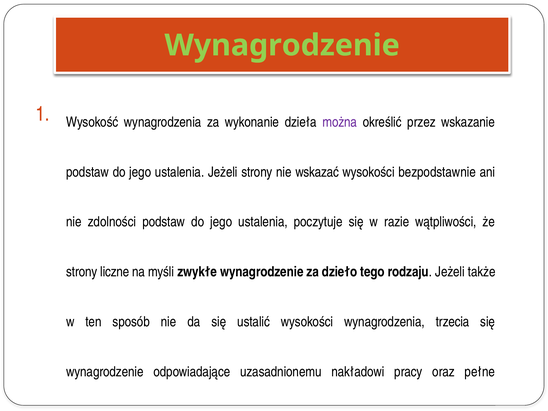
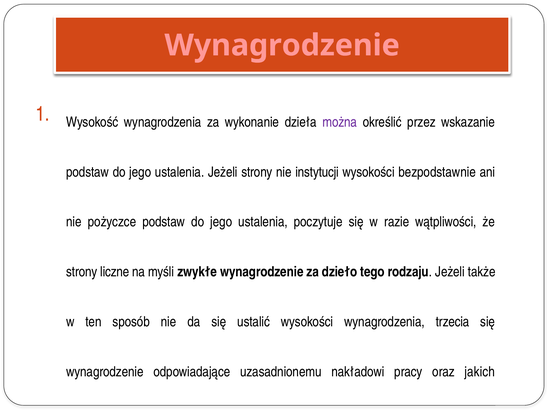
Wynagrodzenie colour: light green -> pink (282, 45)
wskazać: wskazać -> instytucji (317, 172)
zdolności: zdolności -> pożyczce (112, 222)
pełne: pełne -> jakich (480, 372)
